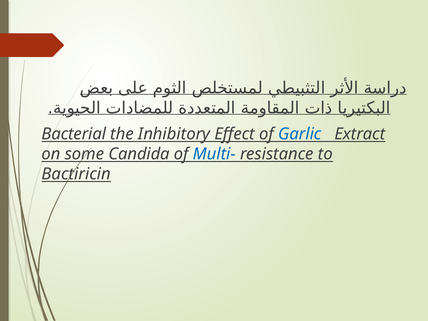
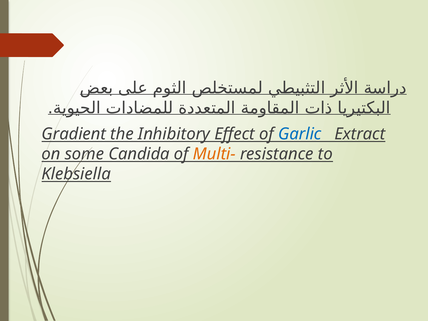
Bacterial: Bacterial -> Gradient (74, 134)
Multi- colour: blue -> orange (214, 154)
Bactiricin: Bactiricin -> Klebsiella (76, 174)
